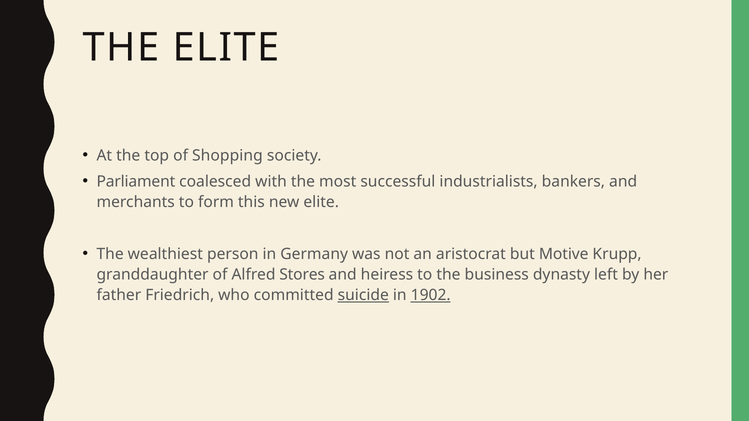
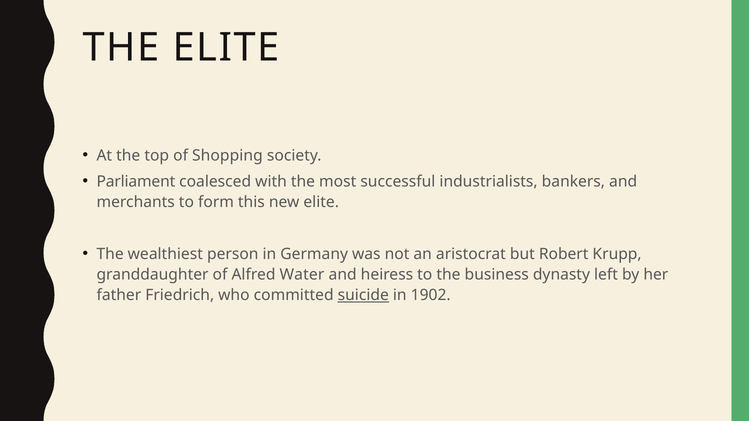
Motive: Motive -> Robert (564, 254)
Stores: Stores -> Water (302, 275)
1902 underline: present -> none (431, 295)
